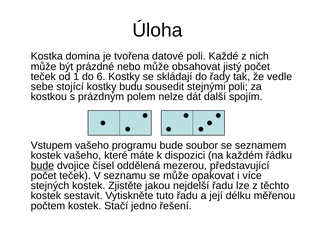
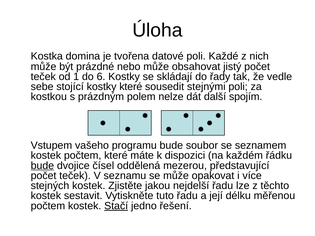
kostky budu: budu -> které (131, 87)
kostek vašeho: vašeho -> počtem (83, 156)
Stačí underline: none -> present (116, 206)
